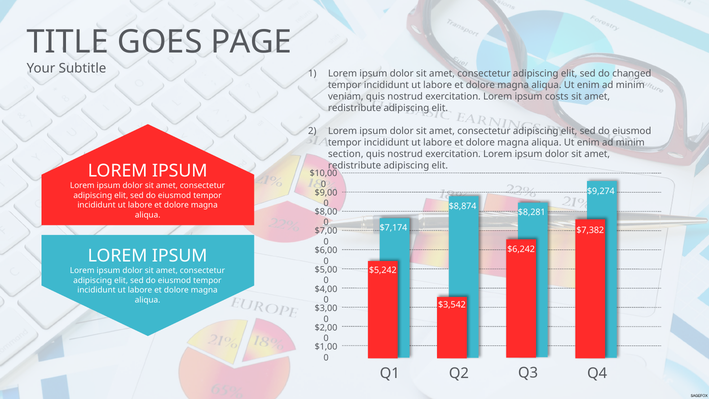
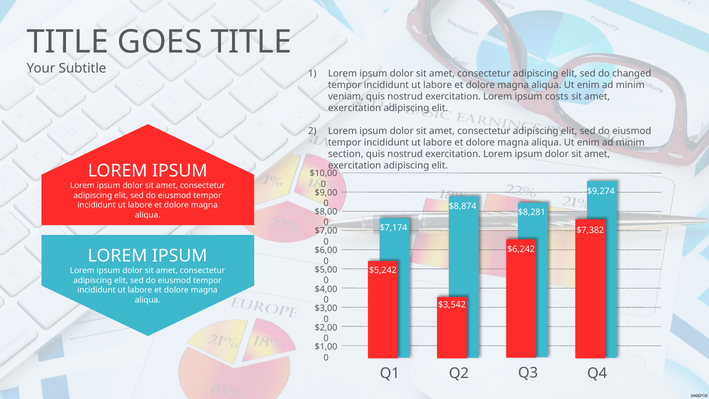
GOES PAGE: PAGE -> TITLE (251, 42)
redistribute: redistribute -> exercitation (355, 108)
redistribute: redistribute -> exercitation (355, 166)
